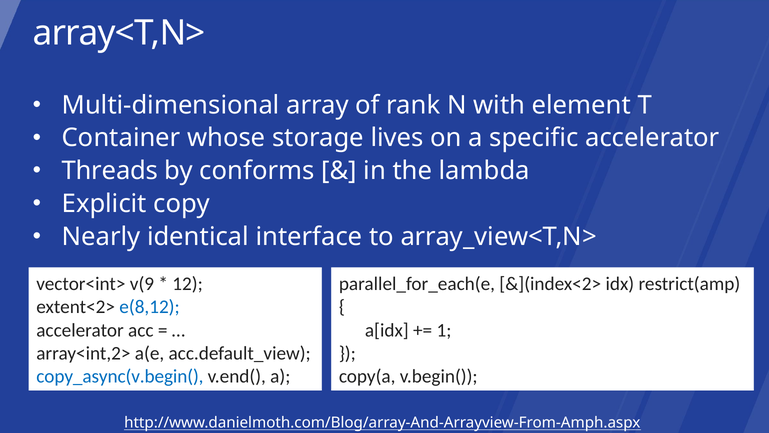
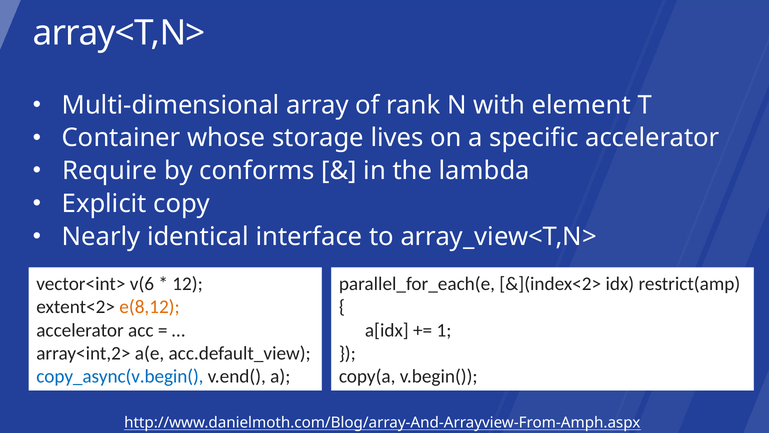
Threads: Threads -> Require (110, 171)
v(9: v(9 -> v(6 (142, 284)
e(8,12 colour: blue -> orange (150, 307)
